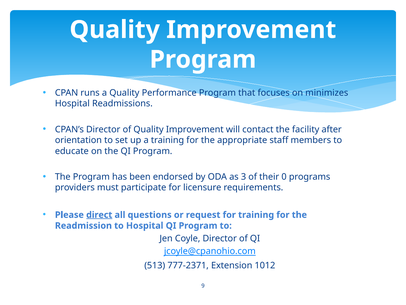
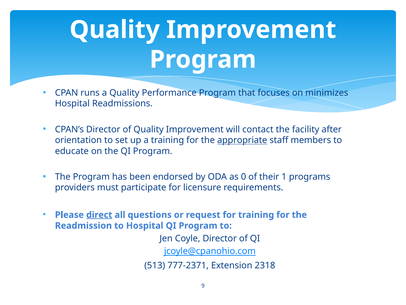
appropriate underline: none -> present (242, 140)
3: 3 -> 0 (244, 177)
0: 0 -> 1 (284, 177)
1012: 1012 -> 2318 (265, 265)
